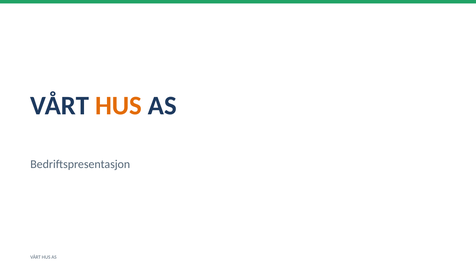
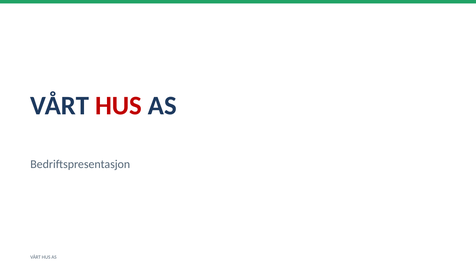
HUS colour: orange -> red (118, 106)
